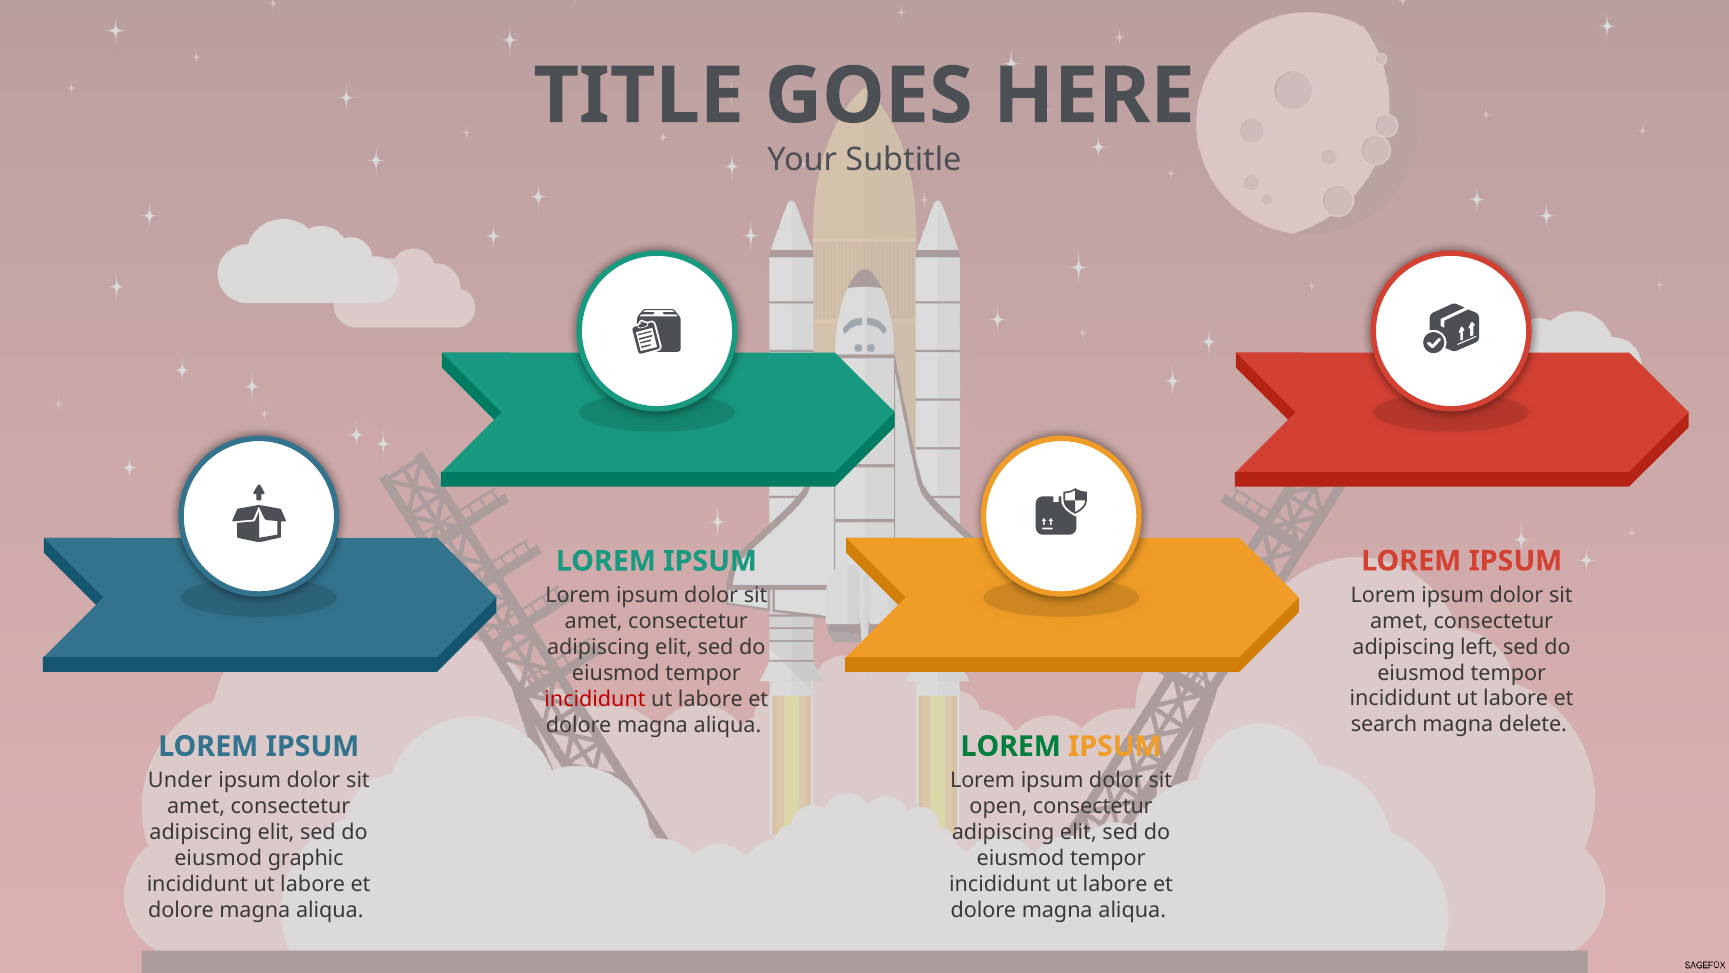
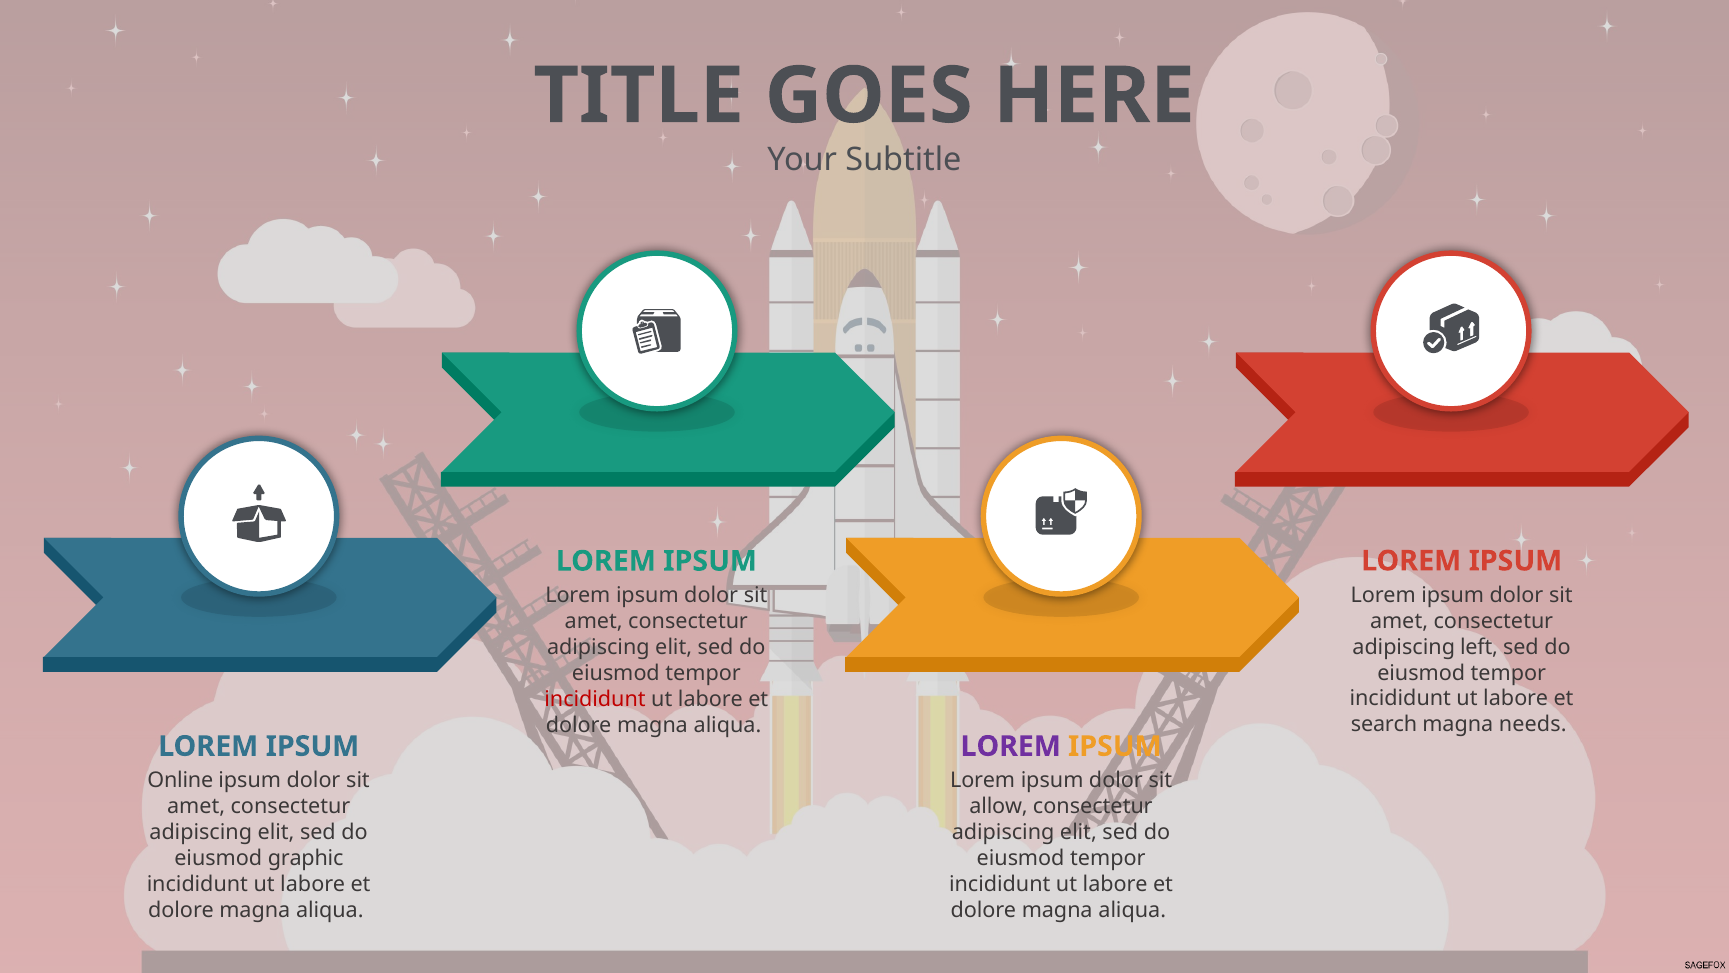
delete: delete -> needs (1533, 724)
LOREM colour: green -> purple (1011, 746)
Under: Under -> Online (180, 780)
open: open -> allow (999, 806)
